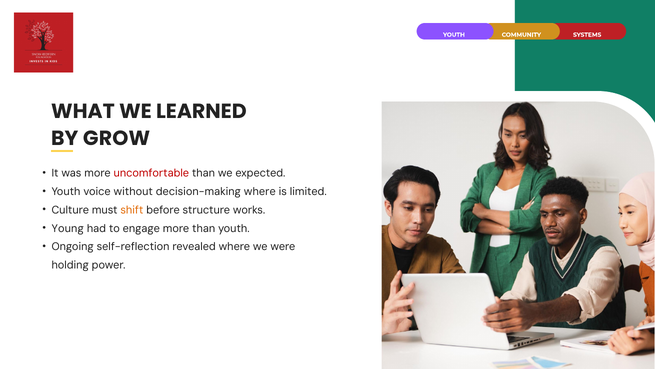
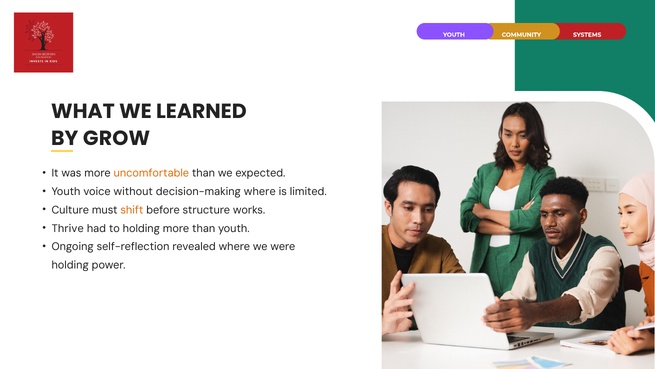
uncomfortable colour: red -> orange (151, 173)
Young: Young -> Thrive (68, 228)
to engage: engage -> holding (141, 228)
